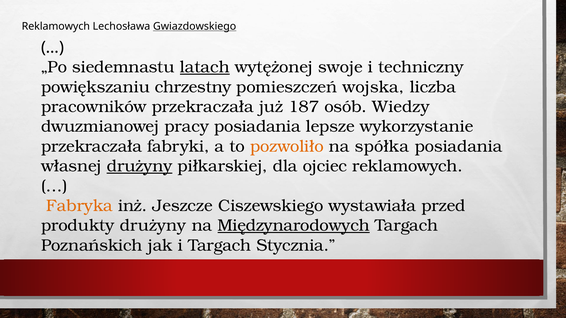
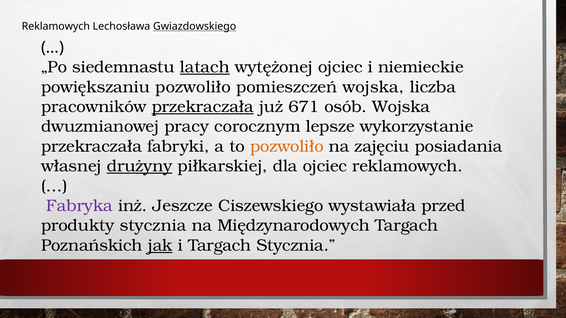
wytężonej swoje: swoje -> ojciec (340, 67)
techniczny: techniczny -> niemieckie (421, 67)
powiększaniu chrzestny: chrzestny -> pozwoliło (193, 87)
przekraczała underline: none -> present (203, 107)
187: 187 -> 671 (304, 107)
osób Wiedzy: Wiedzy -> Wojska (401, 107)
pracy posiadania: posiadania -> corocznym (257, 127)
spółka: spółka -> zajęciu (382, 147)
Fabryka colour: orange -> purple (80, 206)
produkty drużyny: drużyny -> stycznia (153, 226)
Międzynarodowych underline: present -> none (294, 226)
jak underline: none -> present (160, 246)
